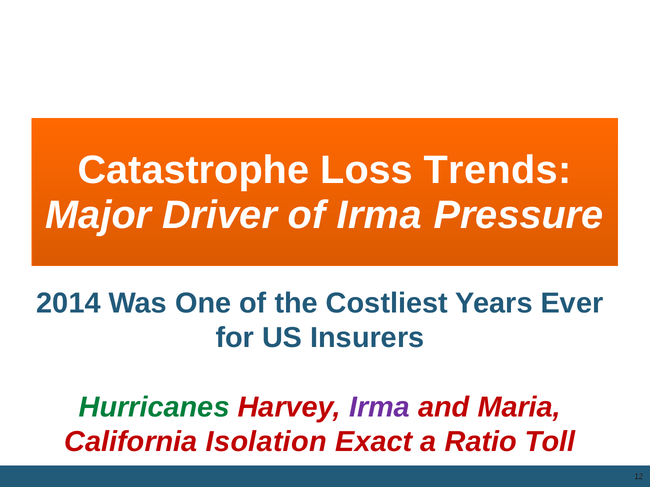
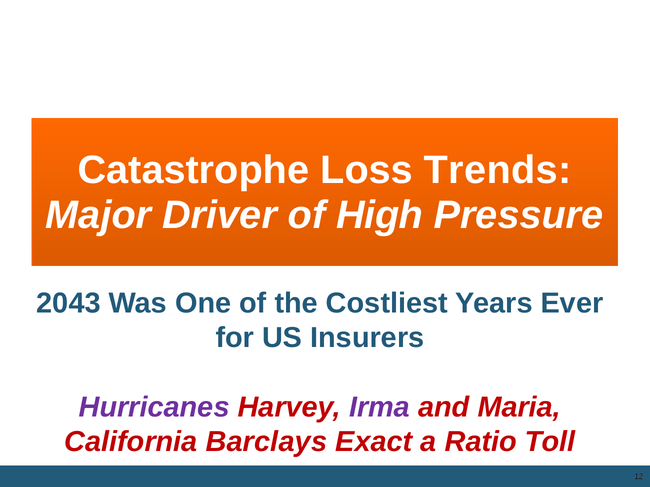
of Irma: Irma -> High (380, 215)
2014: 2014 -> 2043 (69, 303)
Hurricanes colour: green -> purple (154, 407)
Isolation: Isolation -> Barclays (266, 442)
